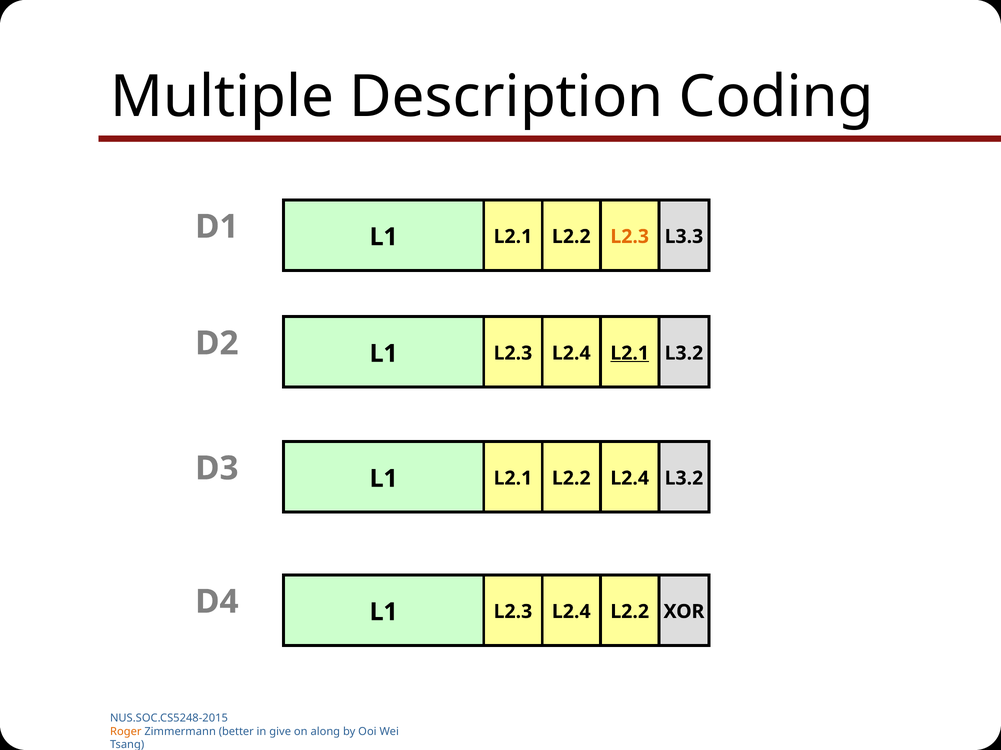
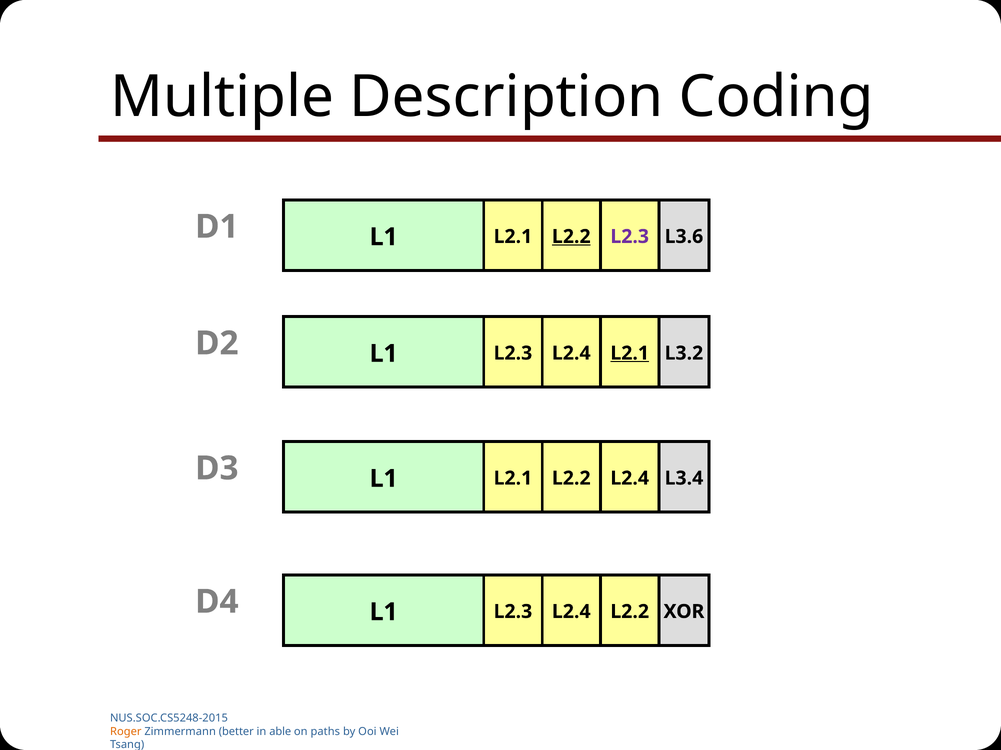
L2.2 underline: none -> present (571, 237)
L2.3 colour: orange -> purple (630, 237)
L3.3: L3.3 -> L3.6 (684, 237)
L3.2: L3.2 -> L3.4 (684, 479)
give: give -> able (280, 732)
along: along -> paths (325, 732)
